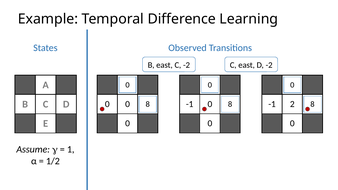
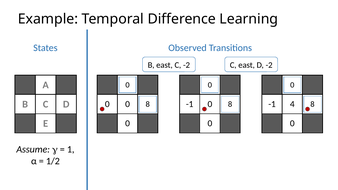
2: 2 -> 4 (292, 104)
